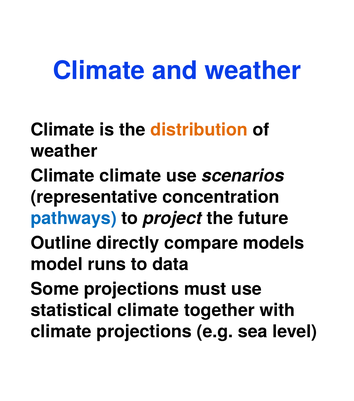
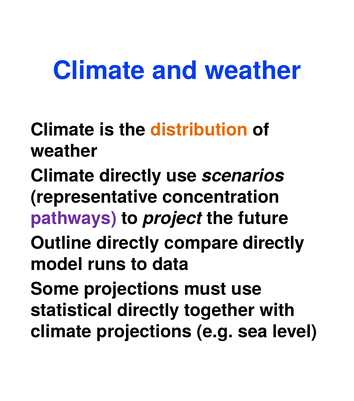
Climate climate: climate -> directly (130, 176)
pathways colour: blue -> purple (74, 218)
compare models: models -> directly (274, 243)
statistical climate: climate -> directly (148, 310)
